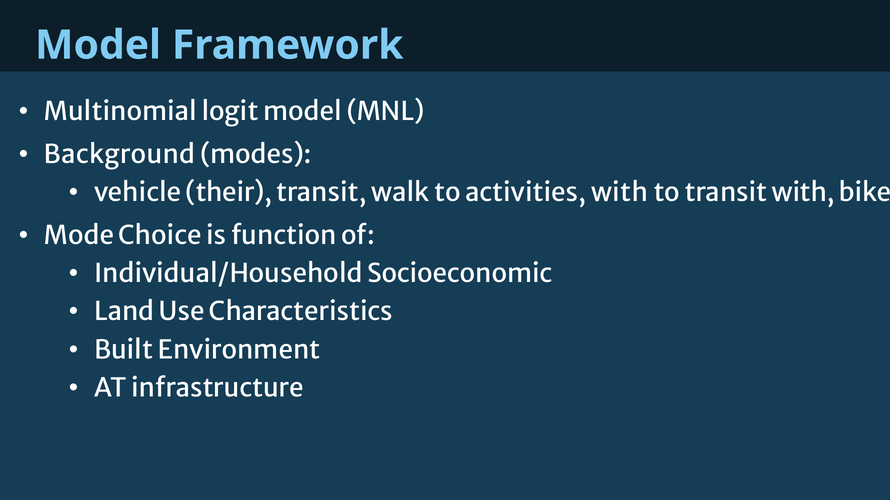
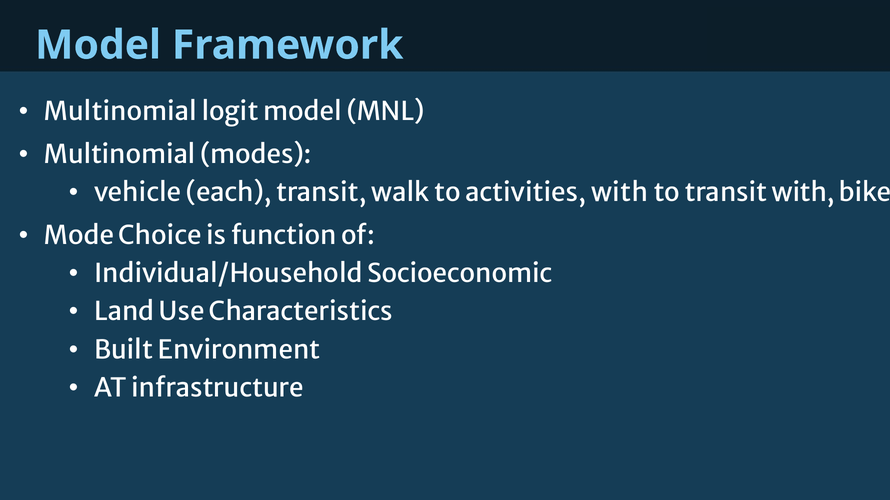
Background: Background -> Multinomial (120, 155)
their: their -> each (229, 193)
